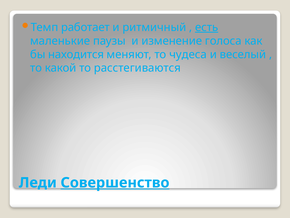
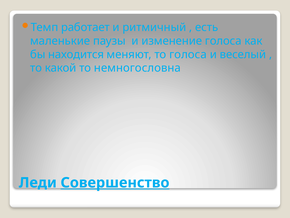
есть underline: present -> none (207, 27)
то чудеса: чудеса -> голоса (188, 54)
расстегиваются: расстегиваются -> немногословна (137, 68)
